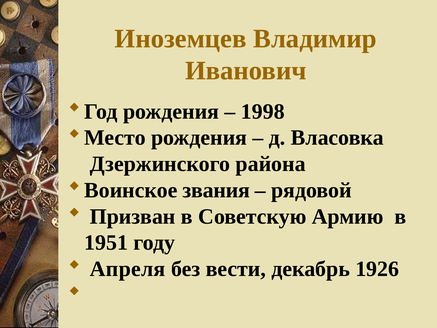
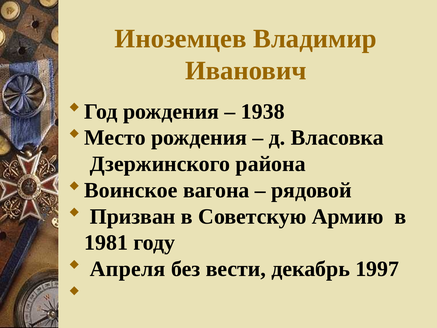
1998: 1998 -> 1938 (263, 111)
звания: звания -> вагона (216, 190)
1951: 1951 -> 1981 (106, 243)
1926: 1926 -> 1997 (377, 269)
